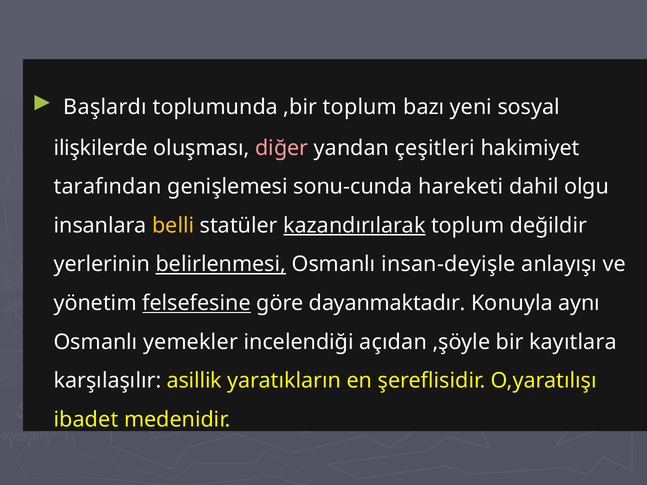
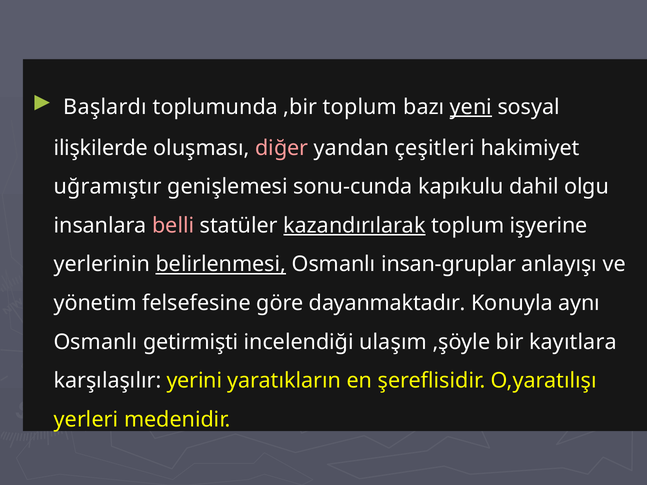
yeni underline: none -> present (471, 107)
tarafından: tarafından -> uğramıştır (108, 187)
hareketi: hareketi -> kapıkulu (461, 187)
belli colour: yellow -> pink (173, 226)
değildir: değildir -> işyerine (549, 226)
insan-deyişle: insan-deyişle -> insan-gruplar (449, 265)
felsefesine underline: present -> none (197, 303)
yemekler: yemekler -> getirmişti (191, 342)
açıdan: açıdan -> ulaşım (393, 342)
asillik: asillik -> yerini (194, 381)
ibadet: ibadet -> yerleri (86, 420)
